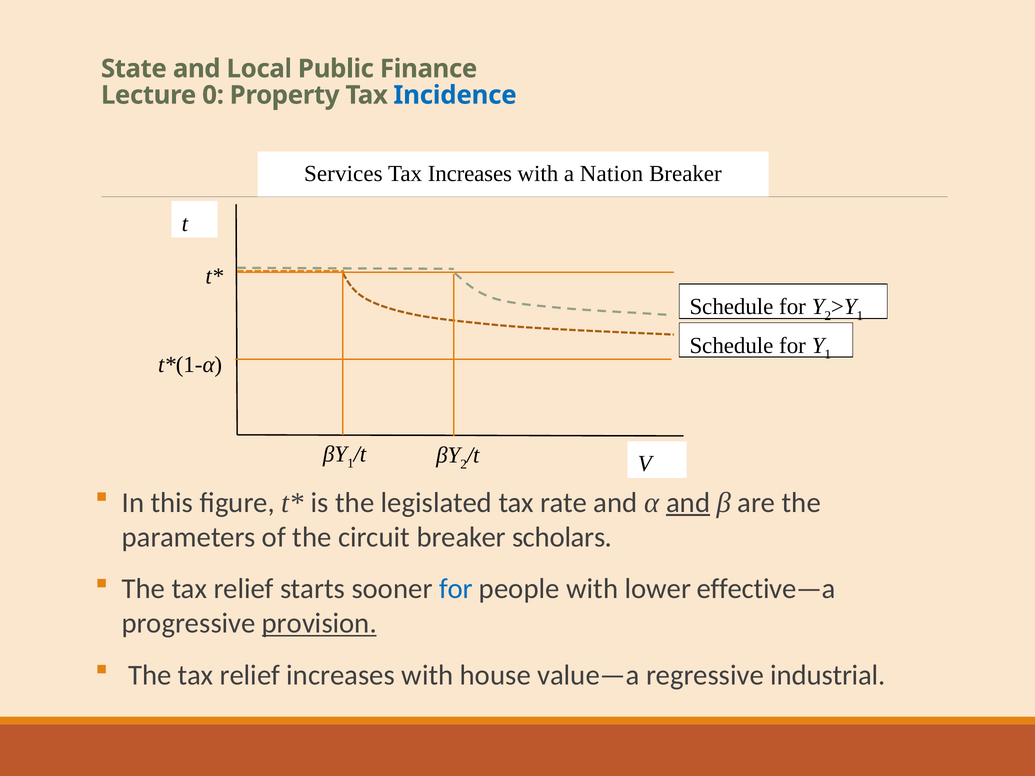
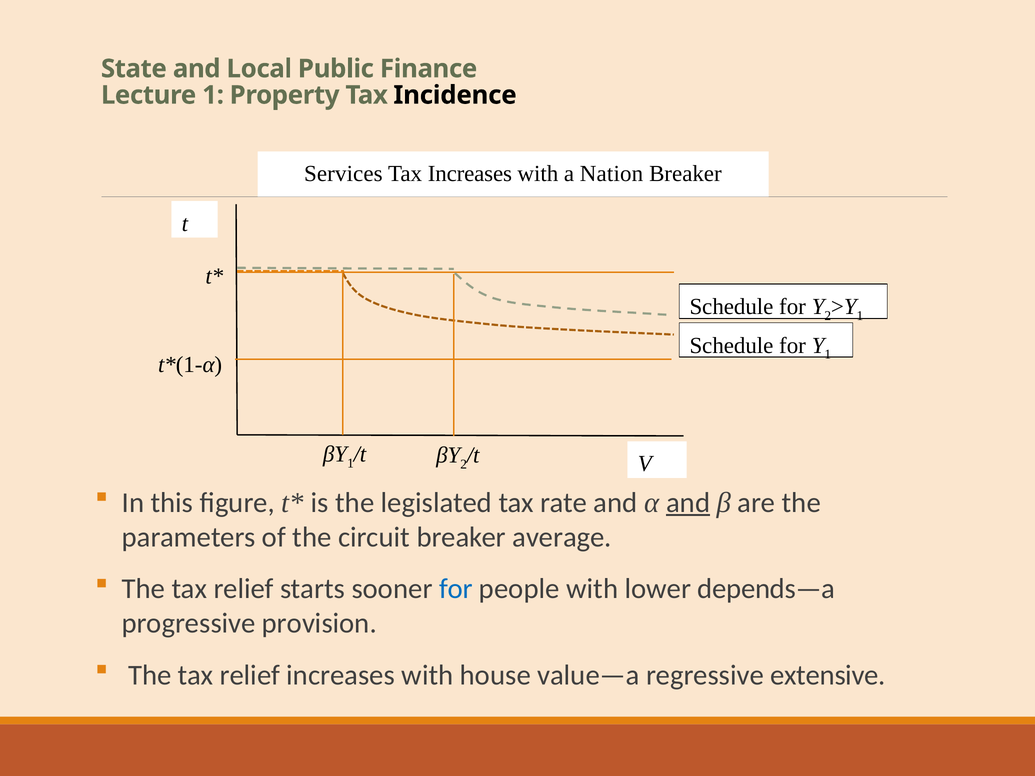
Lecture 0: 0 -> 1 (213, 95)
Incidence colour: blue -> black (455, 95)
scholars: scholars -> average (562, 537)
effective—a: effective—a -> depends—a (766, 589)
provision underline: present -> none (319, 623)
industrial: industrial -> extensive (828, 675)
